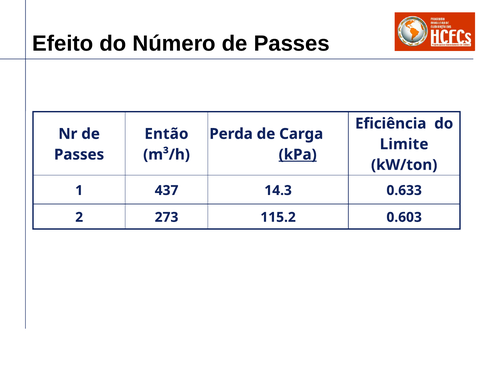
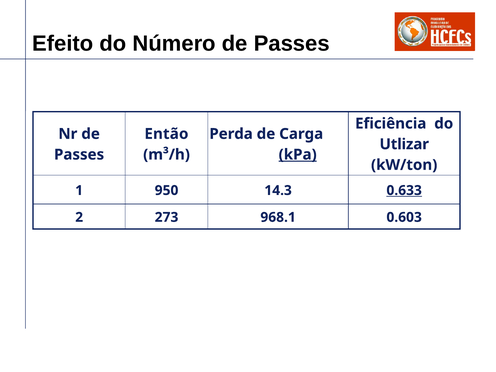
Limite: Limite -> Utlizar (404, 144)
437: 437 -> 950 (167, 190)
0.633 underline: none -> present (404, 190)
115.2: 115.2 -> 968.1 (278, 217)
